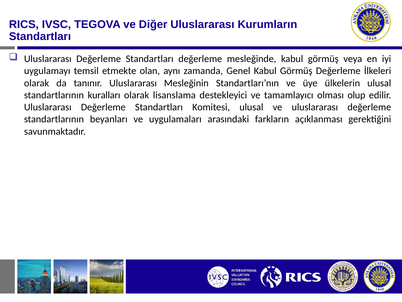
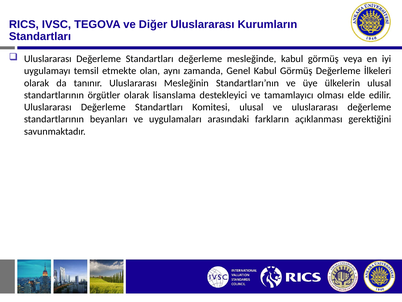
kuralları: kuralları -> örgütler (104, 95)
olup: olup -> elde (356, 95)
